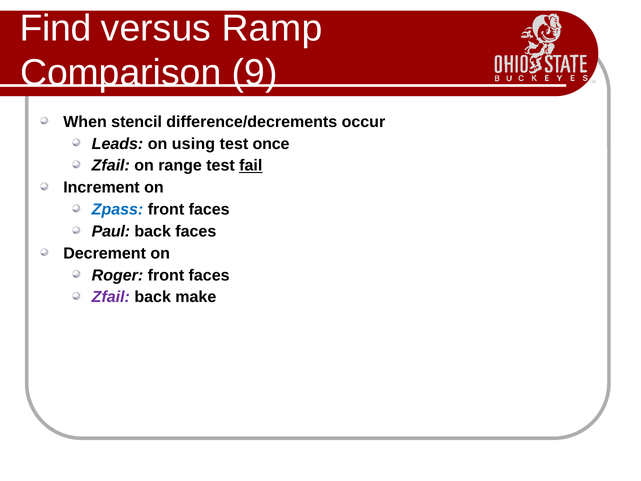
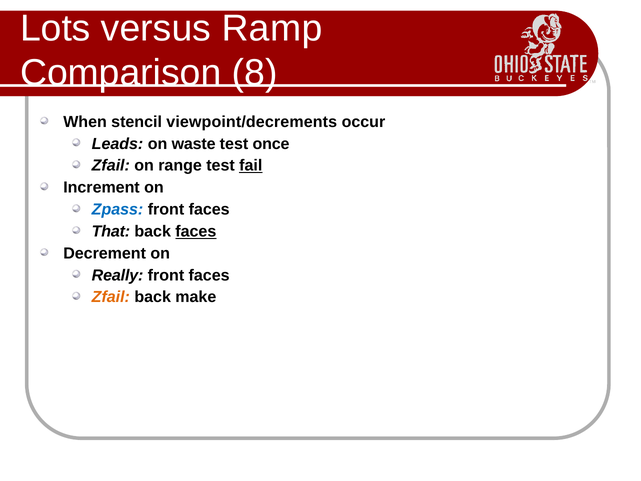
Find: Find -> Lots (55, 28)
9: 9 -> 8 (255, 73)
difference/decrements: difference/decrements -> viewpoint/decrements (252, 122)
using: using -> waste (194, 144)
Paul: Paul -> That (111, 231)
faces underline: none -> present (196, 231)
Roger: Roger -> Really (118, 275)
Zfail colour: purple -> orange (111, 297)
